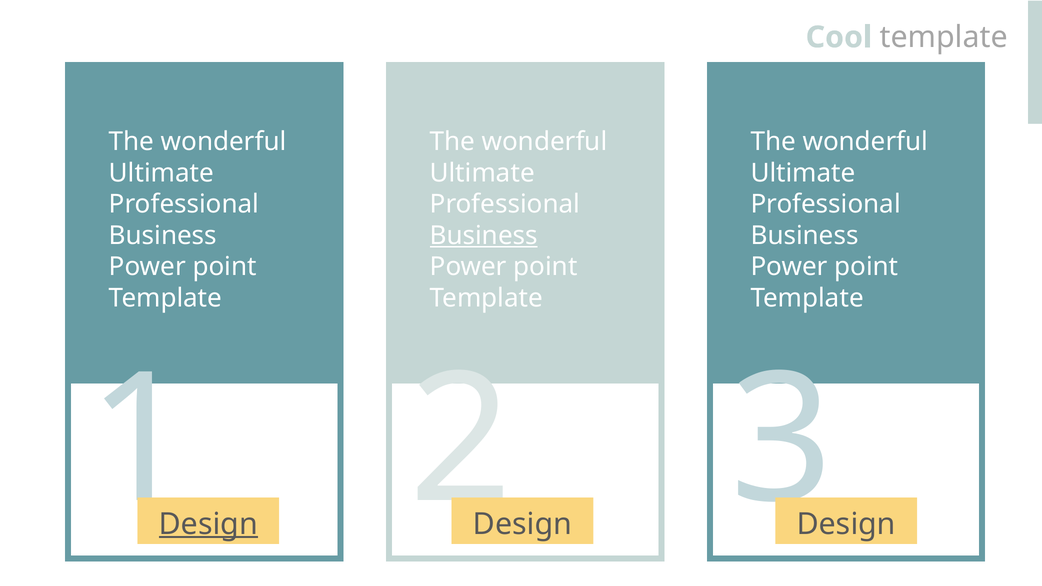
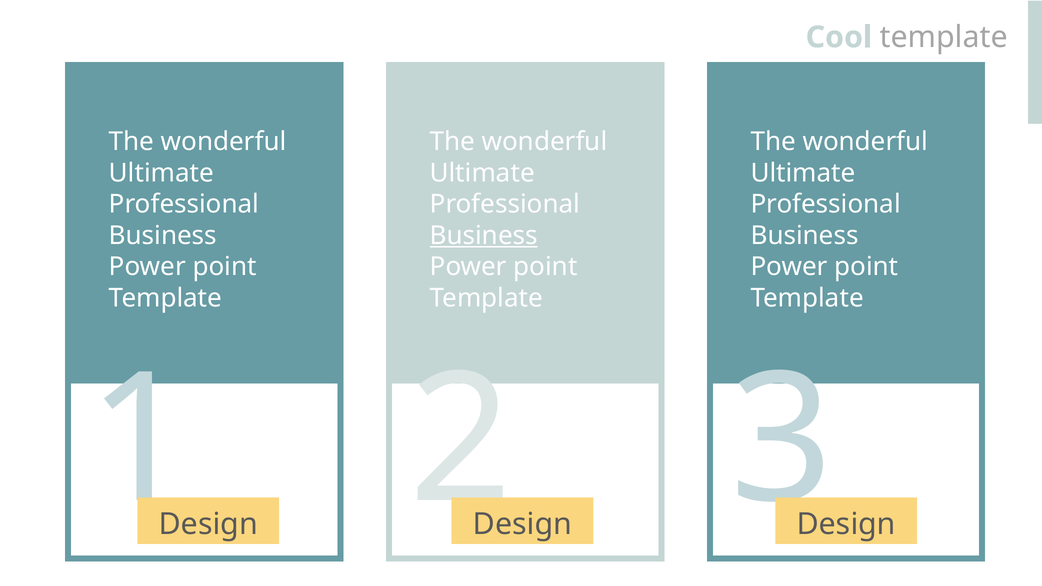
Design underline: present -> none (208, 524)
